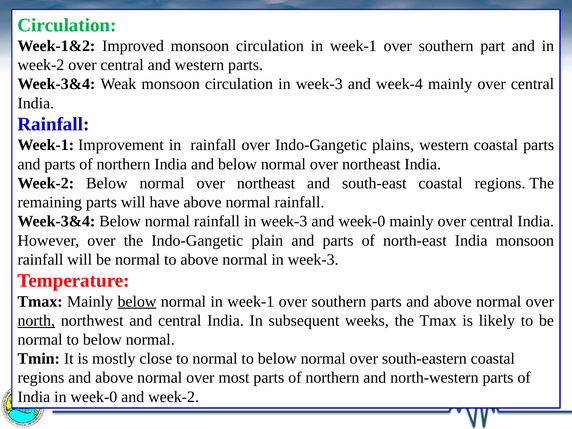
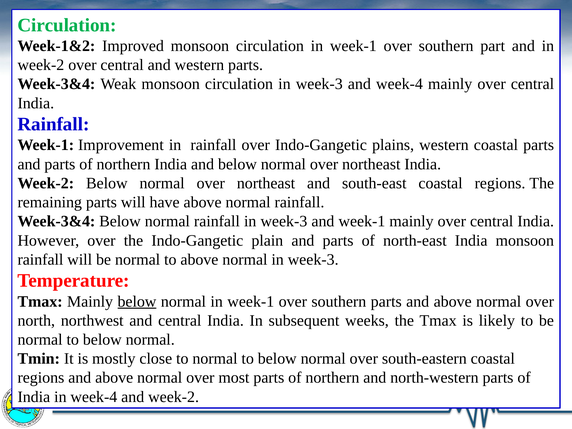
and week-0: week-0 -> week-1 (362, 221)
north underline: present -> none (36, 321)
in week-0: week-0 -> week-4 (94, 397)
